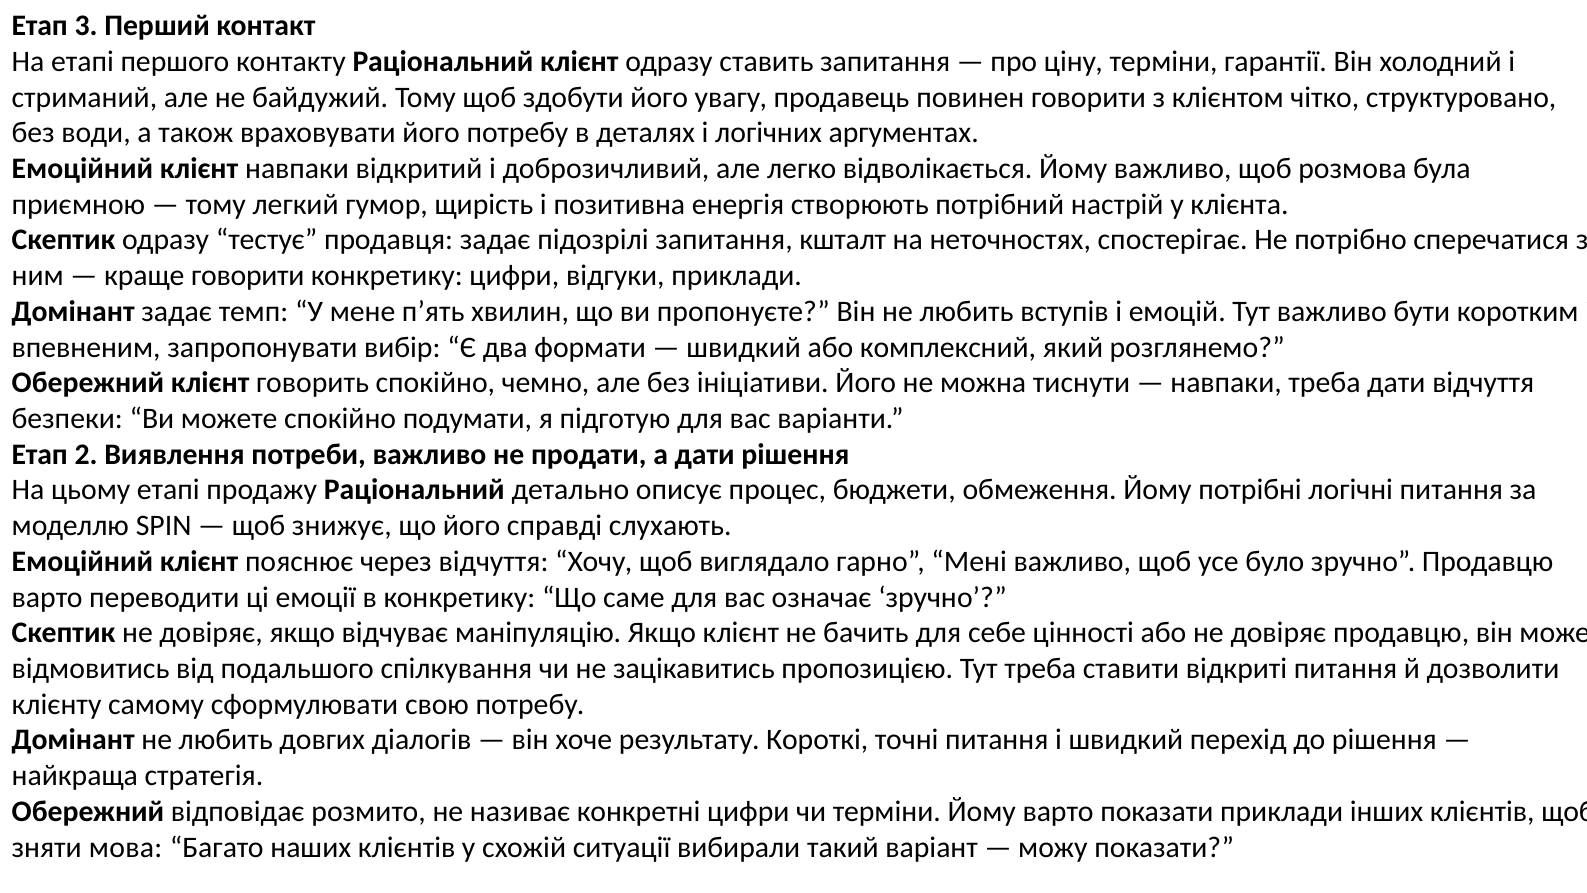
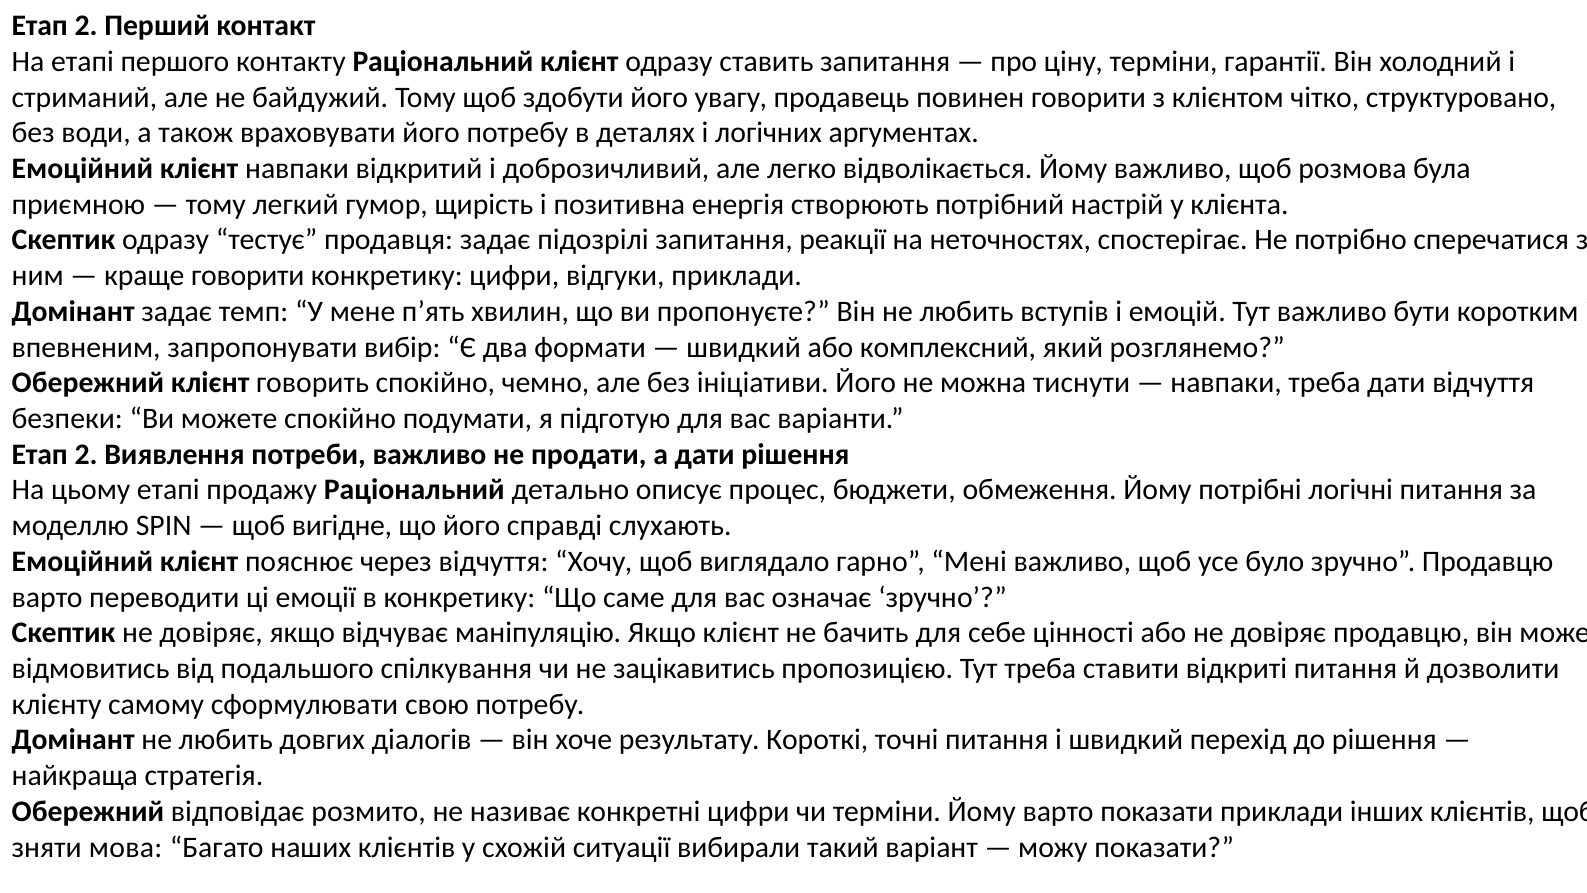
3: 3 -> 2 (86, 26)
кшталт: кшталт -> реакції (843, 240)
знижує: знижує -> вигідне (342, 526)
